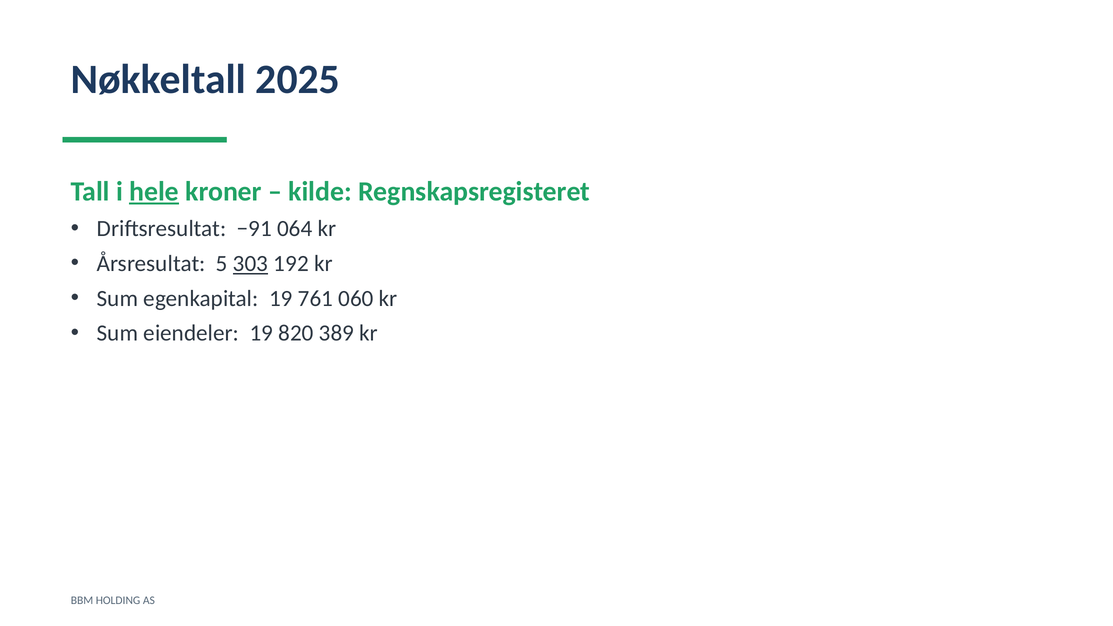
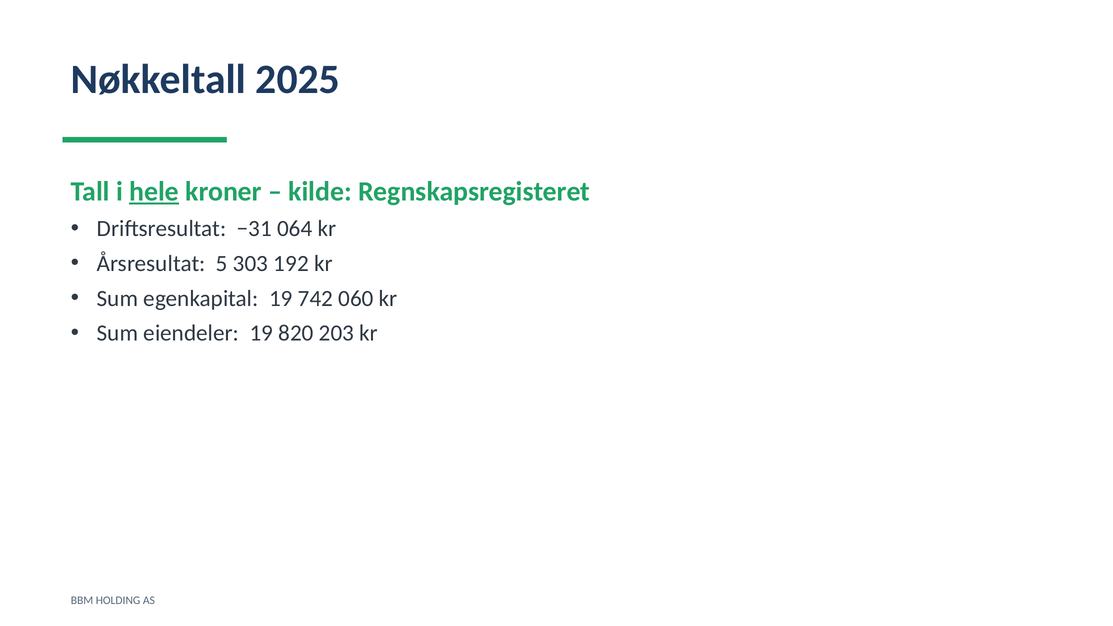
−91: −91 -> −31 (254, 229)
303 underline: present -> none (251, 264)
761: 761 -> 742 (315, 298)
389: 389 -> 203 (337, 333)
